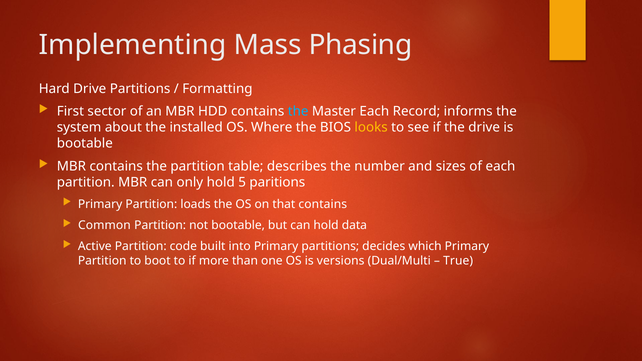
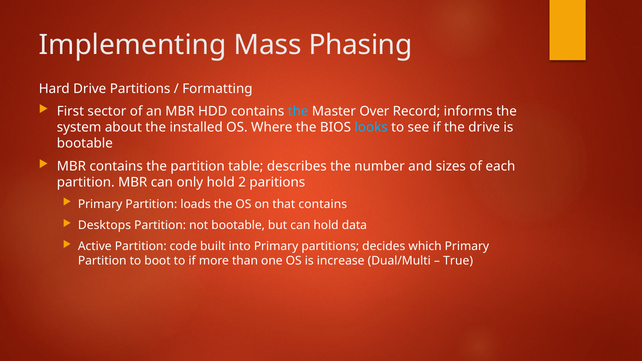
Master Each: Each -> Over (374, 111)
looks colour: yellow -> light blue (371, 127)
5: 5 -> 2 (242, 182)
Common: Common -> Desktops (104, 225)
versions: versions -> increase (341, 261)
